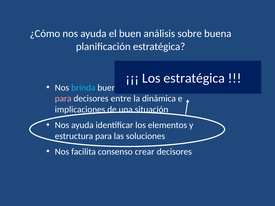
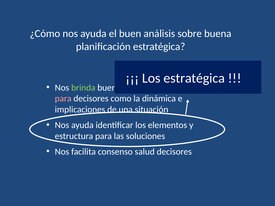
brinda colour: light blue -> light green (83, 88)
entre: entre -> como (121, 99)
crear: crear -> salud (145, 152)
